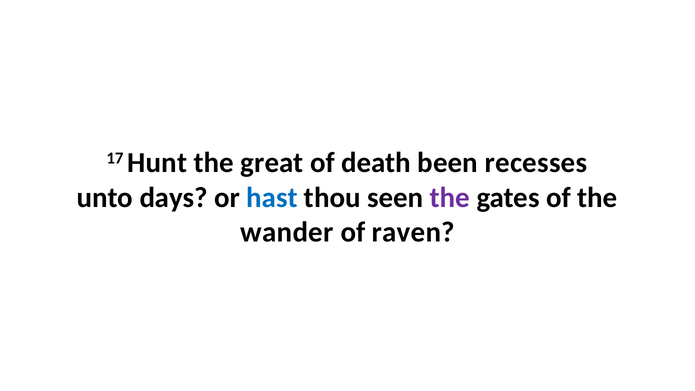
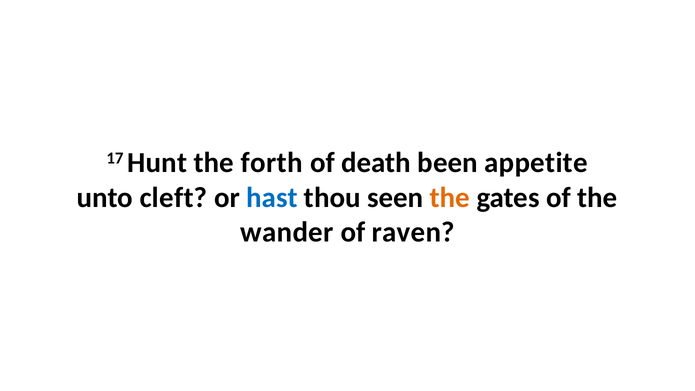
great: great -> forth (272, 163)
recesses: recesses -> appetite (536, 163)
days: days -> cleft (173, 197)
the colour: purple -> orange (450, 197)
